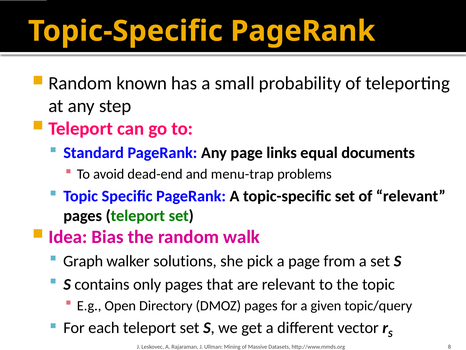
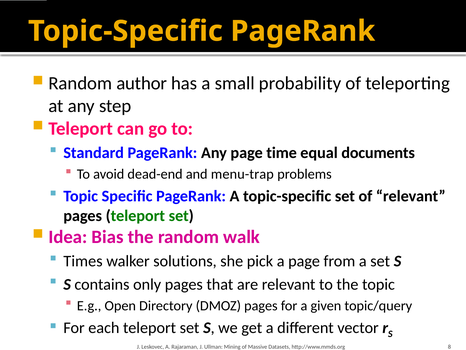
known: known -> author (142, 83)
links: links -> time (282, 153)
Graph: Graph -> Times (83, 261)
